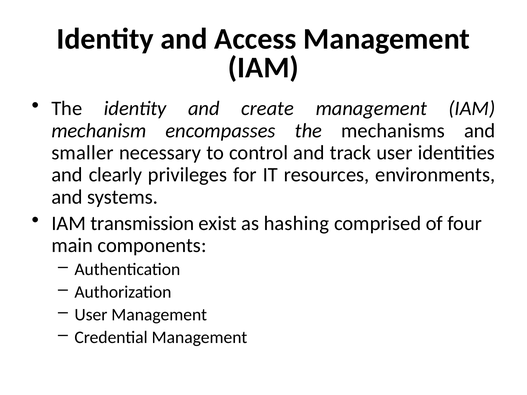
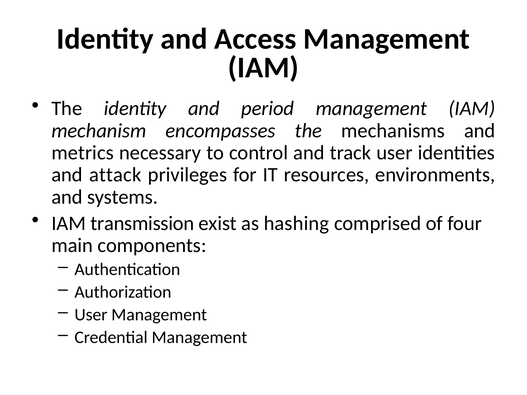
create: create -> period (268, 109)
smaller: smaller -> metrics (83, 153)
clearly: clearly -> attack (115, 175)
